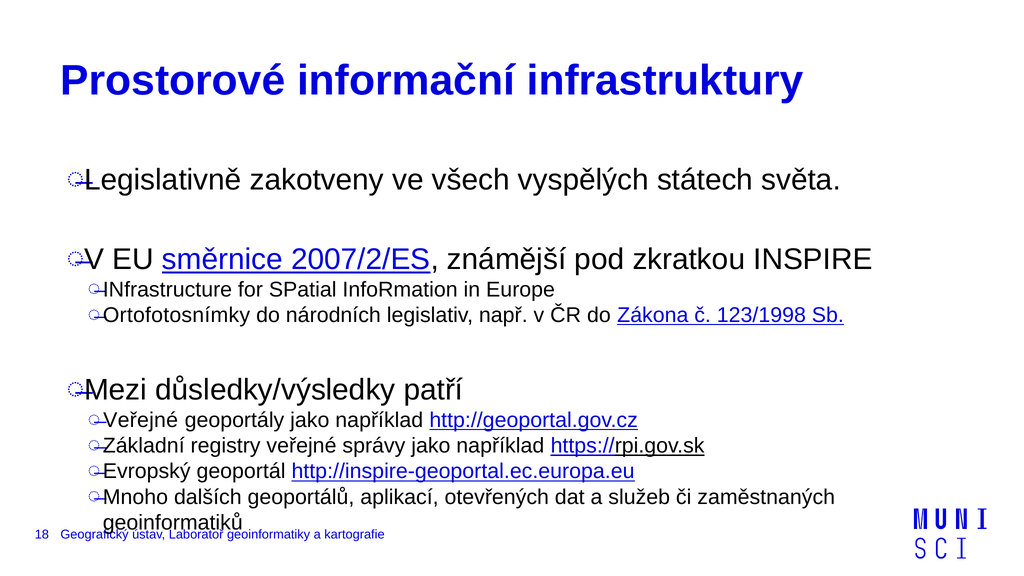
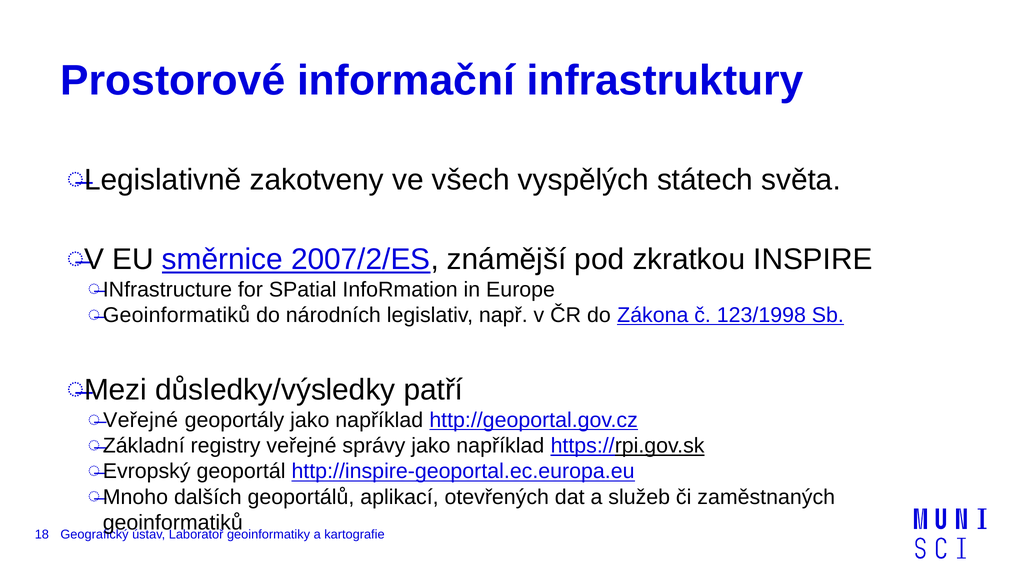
Ortofotosnímky: Ortofotosnímky -> Geoinformatiků (176, 315)
